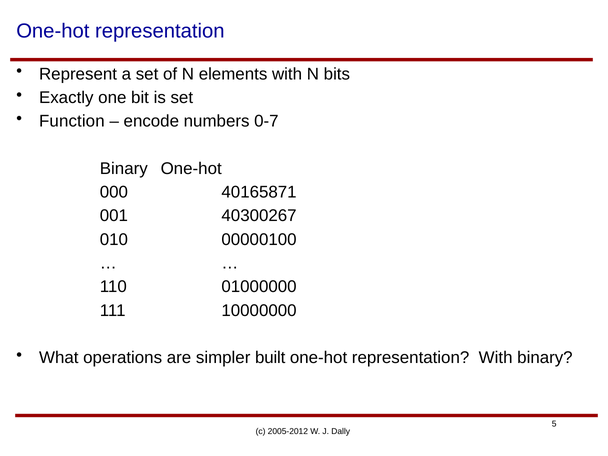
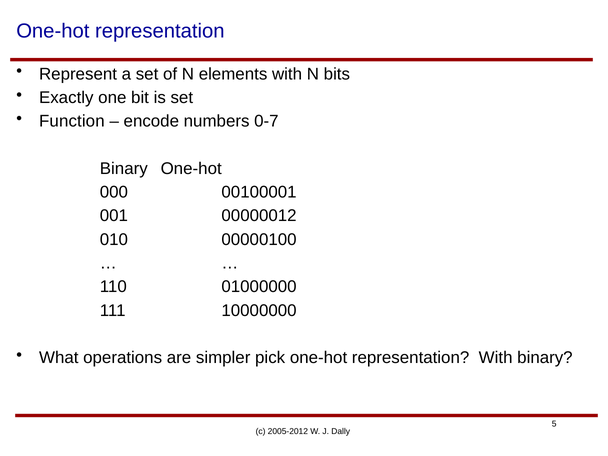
40165871: 40165871 -> 00100001 (259, 192)
40300267: 40300267 -> 00000012 (259, 216)
built: built -> pick (270, 358)
